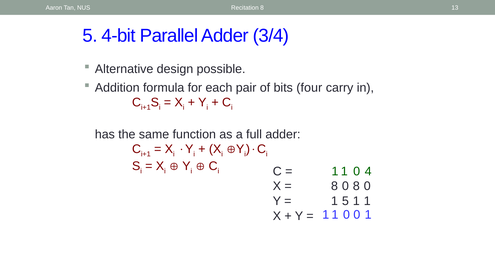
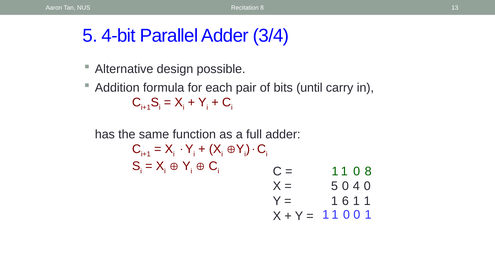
four: four -> until (309, 87)
0 4: 4 -> 8 (368, 171)
8: 8 -> 5 (335, 186)
0 8: 8 -> 4 (356, 186)
1 5: 5 -> 6 (345, 201)
